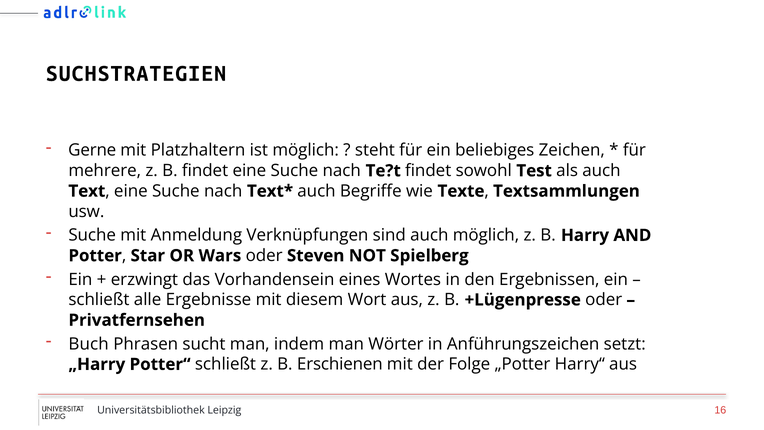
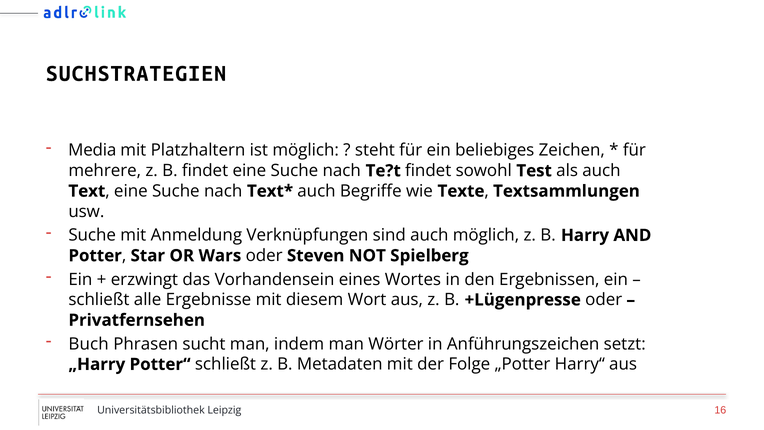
Gerne: Gerne -> Media (92, 150)
Erschienen: Erschienen -> Metadaten (340, 364)
